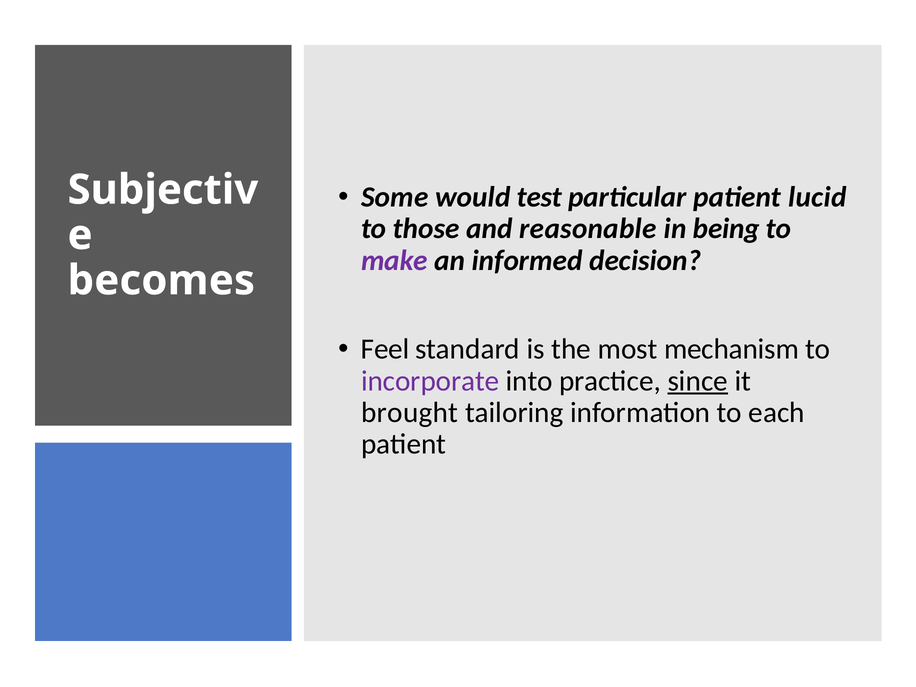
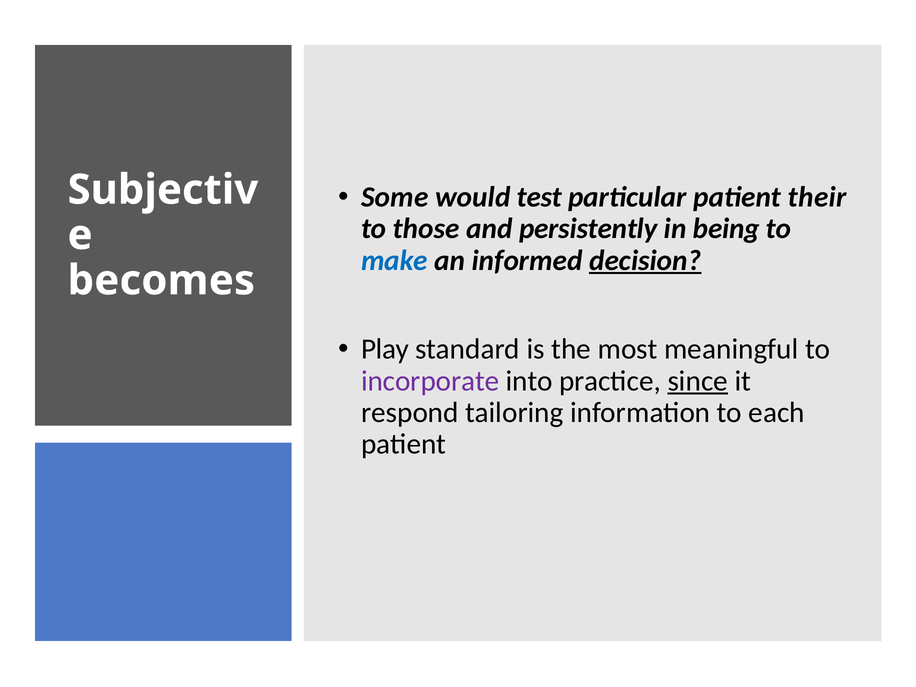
lucid: lucid -> their (817, 197)
reasonable: reasonable -> persistently (588, 229)
make colour: purple -> blue (394, 260)
decision underline: none -> present (645, 260)
Feel: Feel -> Play (385, 349)
mechanism: mechanism -> meaningful (731, 349)
brought: brought -> respond (410, 413)
